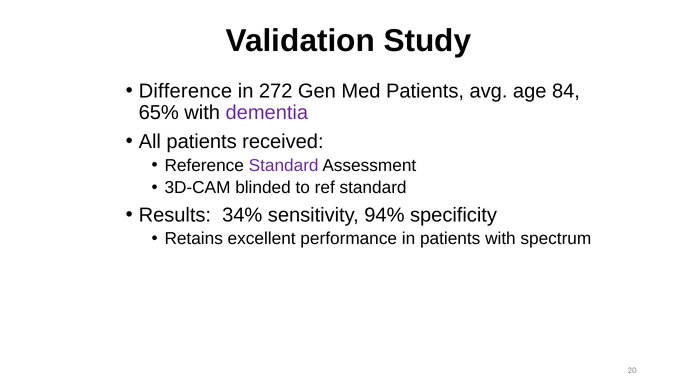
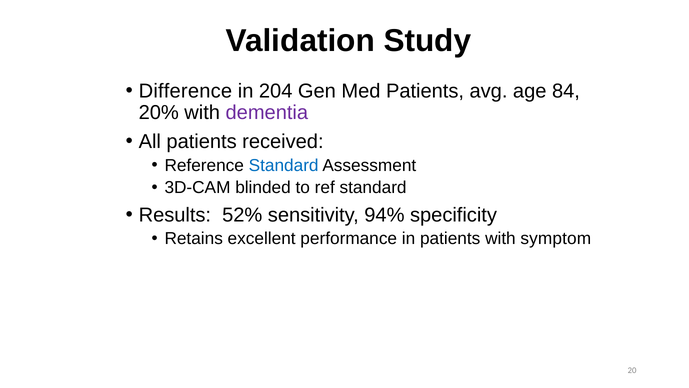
272: 272 -> 204 (276, 91)
65%: 65% -> 20% (159, 113)
Standard colour: purple -> blue (284, 165)
34%: 34% -> 52% (242, 215)
spectrum: spectrum -> symptom (556, 238)
